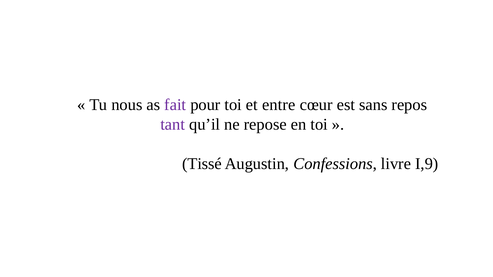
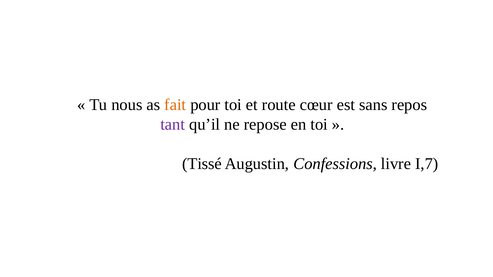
fait colour: purple -> orange (175, 105)
entre: entre -> route (279, 105)
I,9: I,9 -> I,7 (427, 164)
